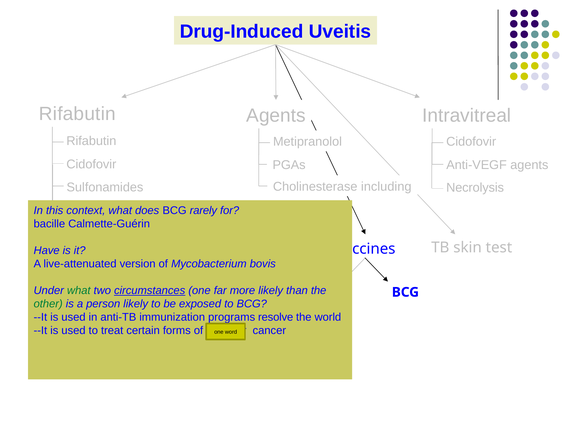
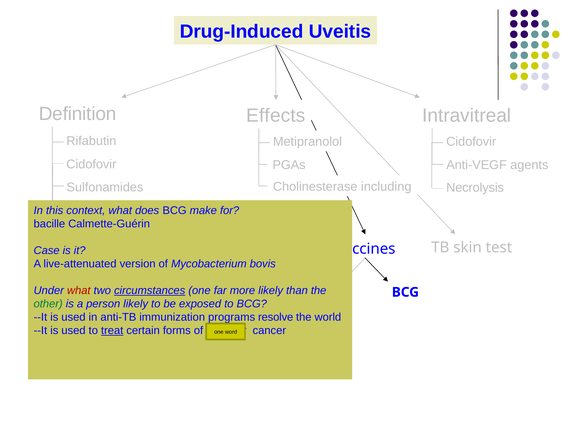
Rifabutin: Rifabutin -> Definition (78, 114)
Agents: Agents -> Effects (276, 115)
rarely: rarely -> make (203, 210)
Have: Have -> Case (47, 251)
what colour: green -> red (79, 291)
treat underline: none -> present (112, 331)
